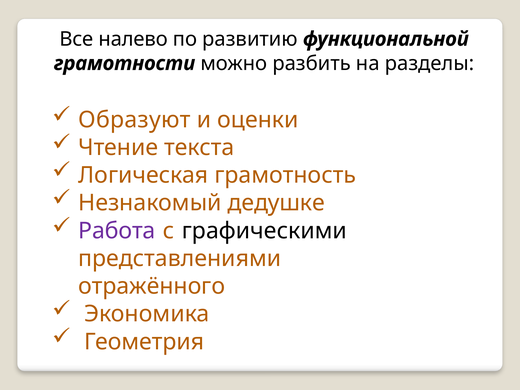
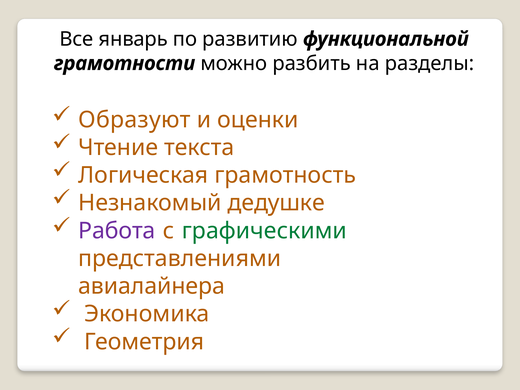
налево: налево -> январь (133, 39)
графическими colour: black -> green (264, 231)
отражённого: отражённого -> авиалайнера (152, 286)
